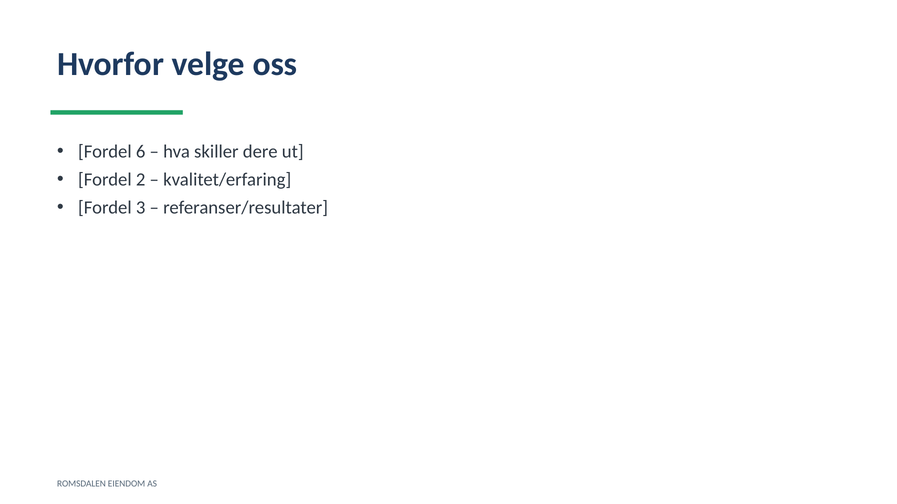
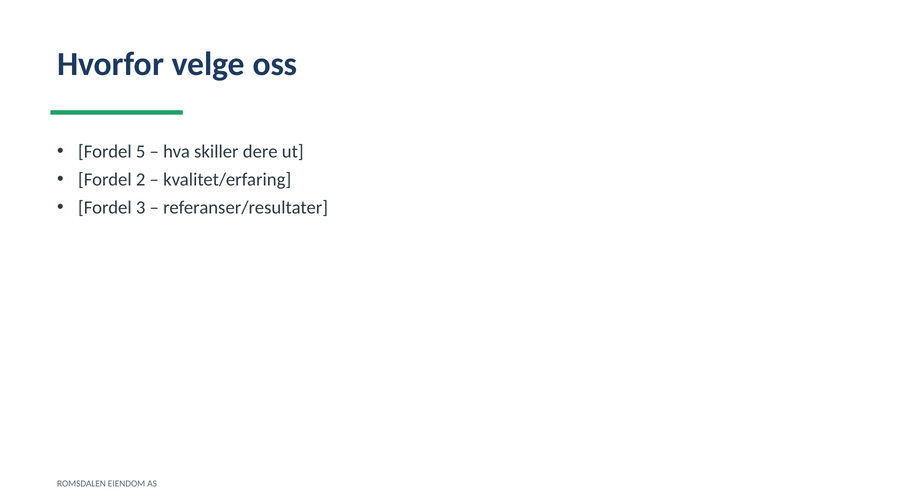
6: 6 -> 5 (141, 152)
